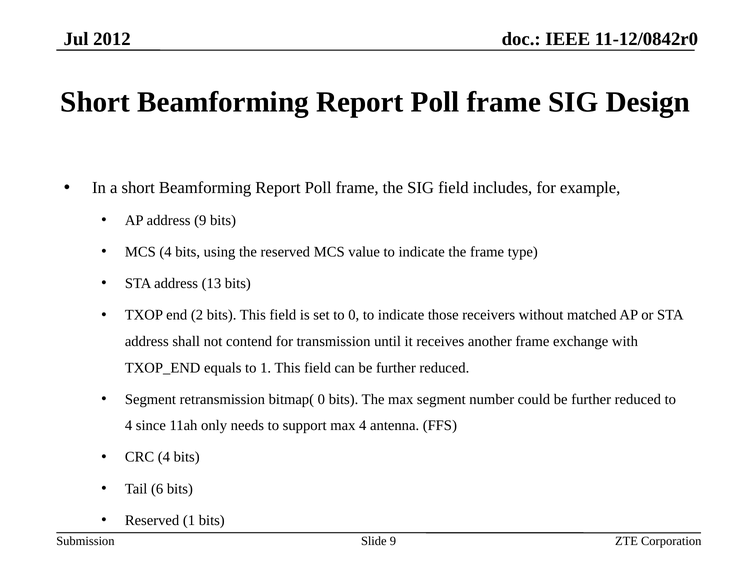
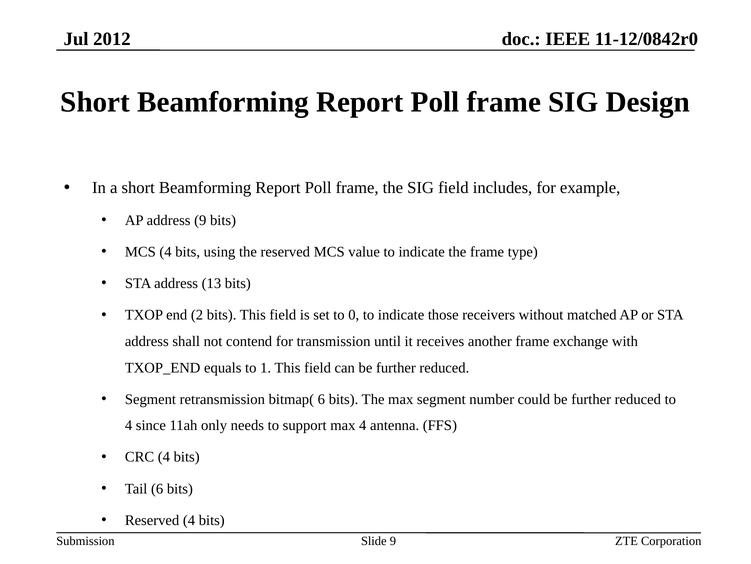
bitmap( 0: 0 -> 6 (321, 399)
Reserved 1: 1 -> 4 (189, 520)
